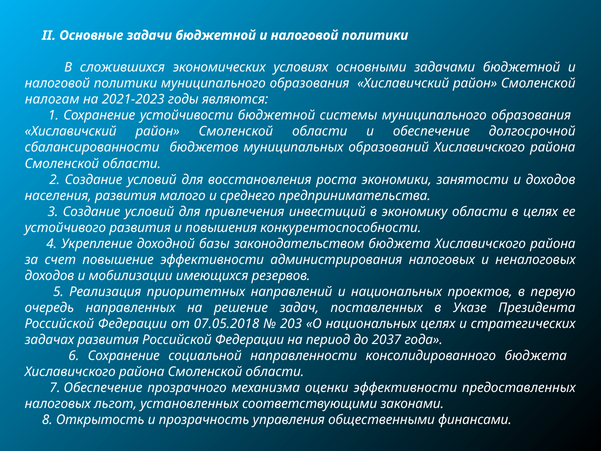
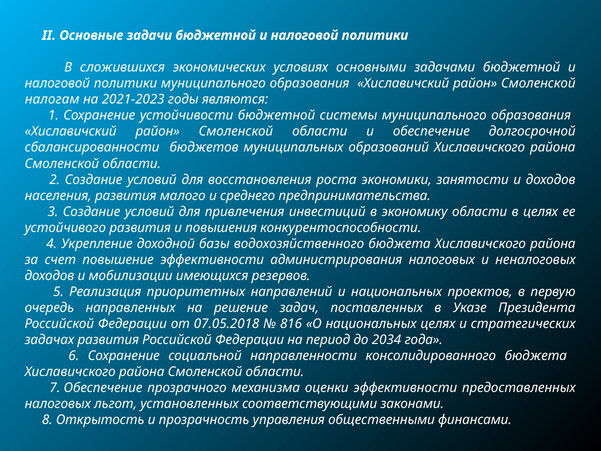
законодательством: законодательством -> водохозяйственного (299, 244)
203: 203 -> 816 (291, 324)
2037: 2037 -> 2034 (387, 340)
